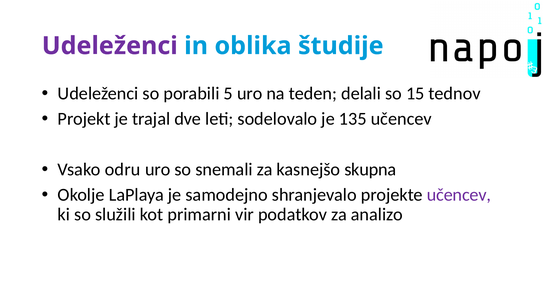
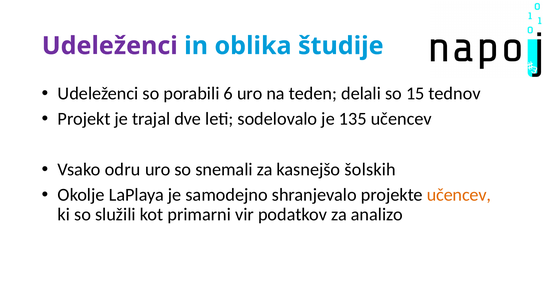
5: 5 -> 6 (228, 94)
skupna: skupna -> šolskih (370, 170)
učencev colour: purple -> orange (459, 195)
